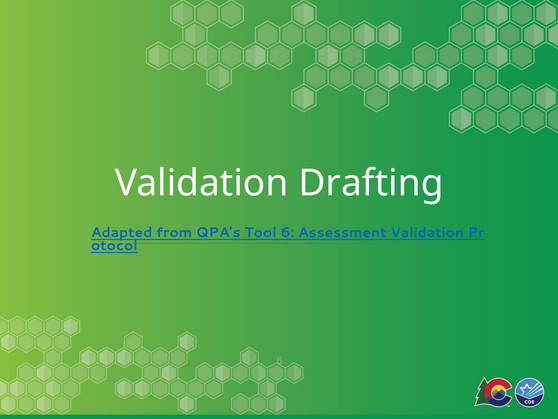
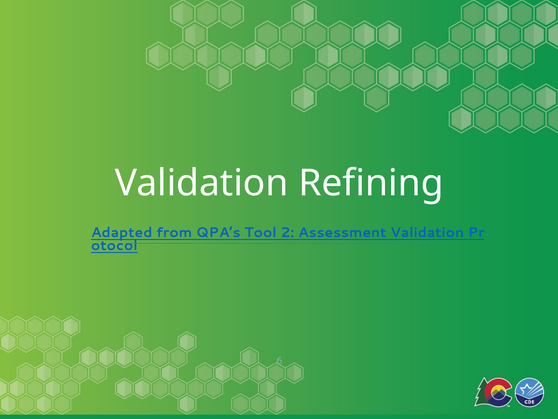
Drafting: Drafting -> Refining (371, 183)
Tool 6: 6 -> 2 (287, 232)
